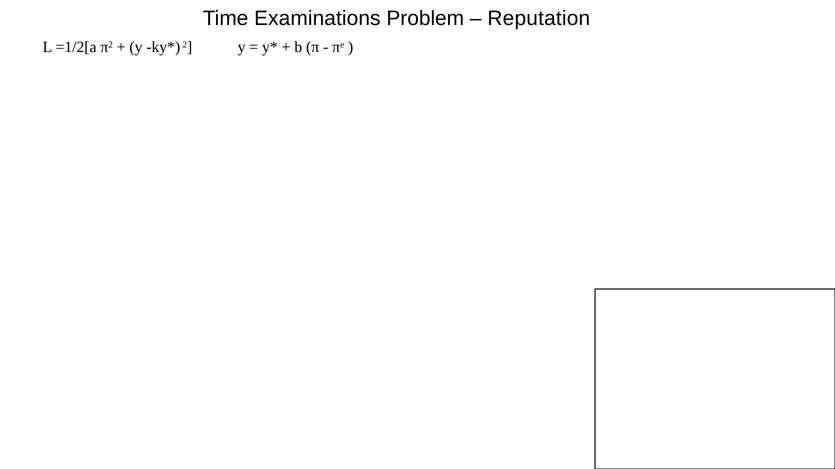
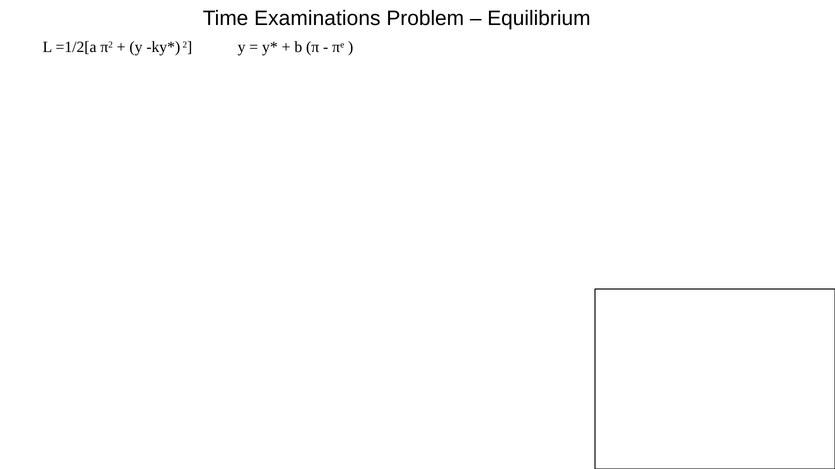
Reputation: Reputation -> Equilibrium (539, 18)
